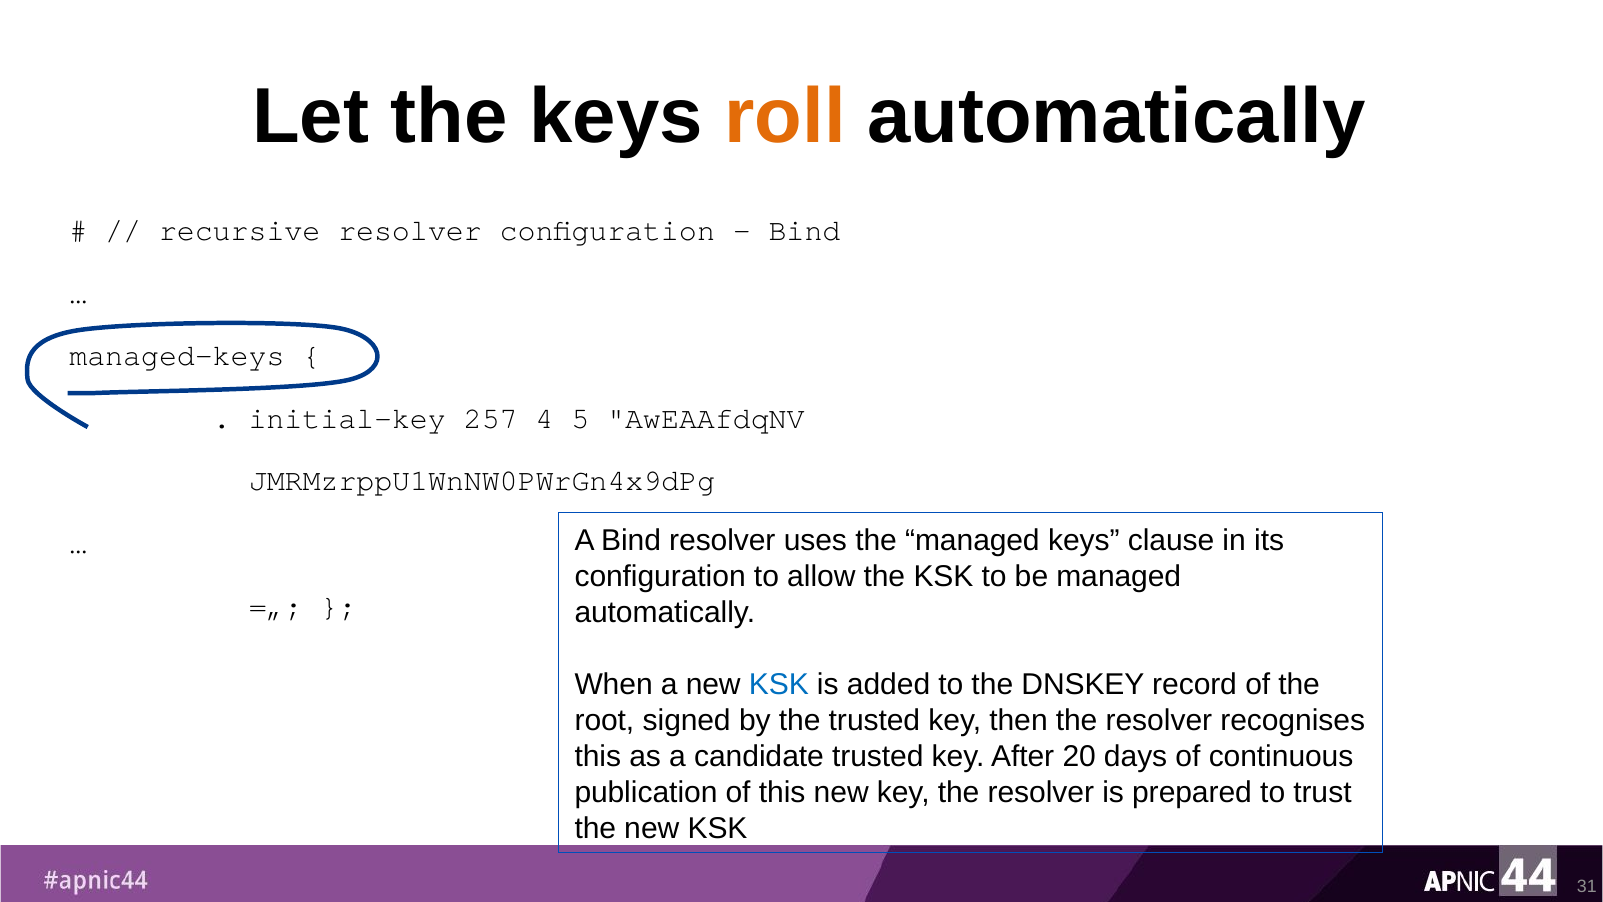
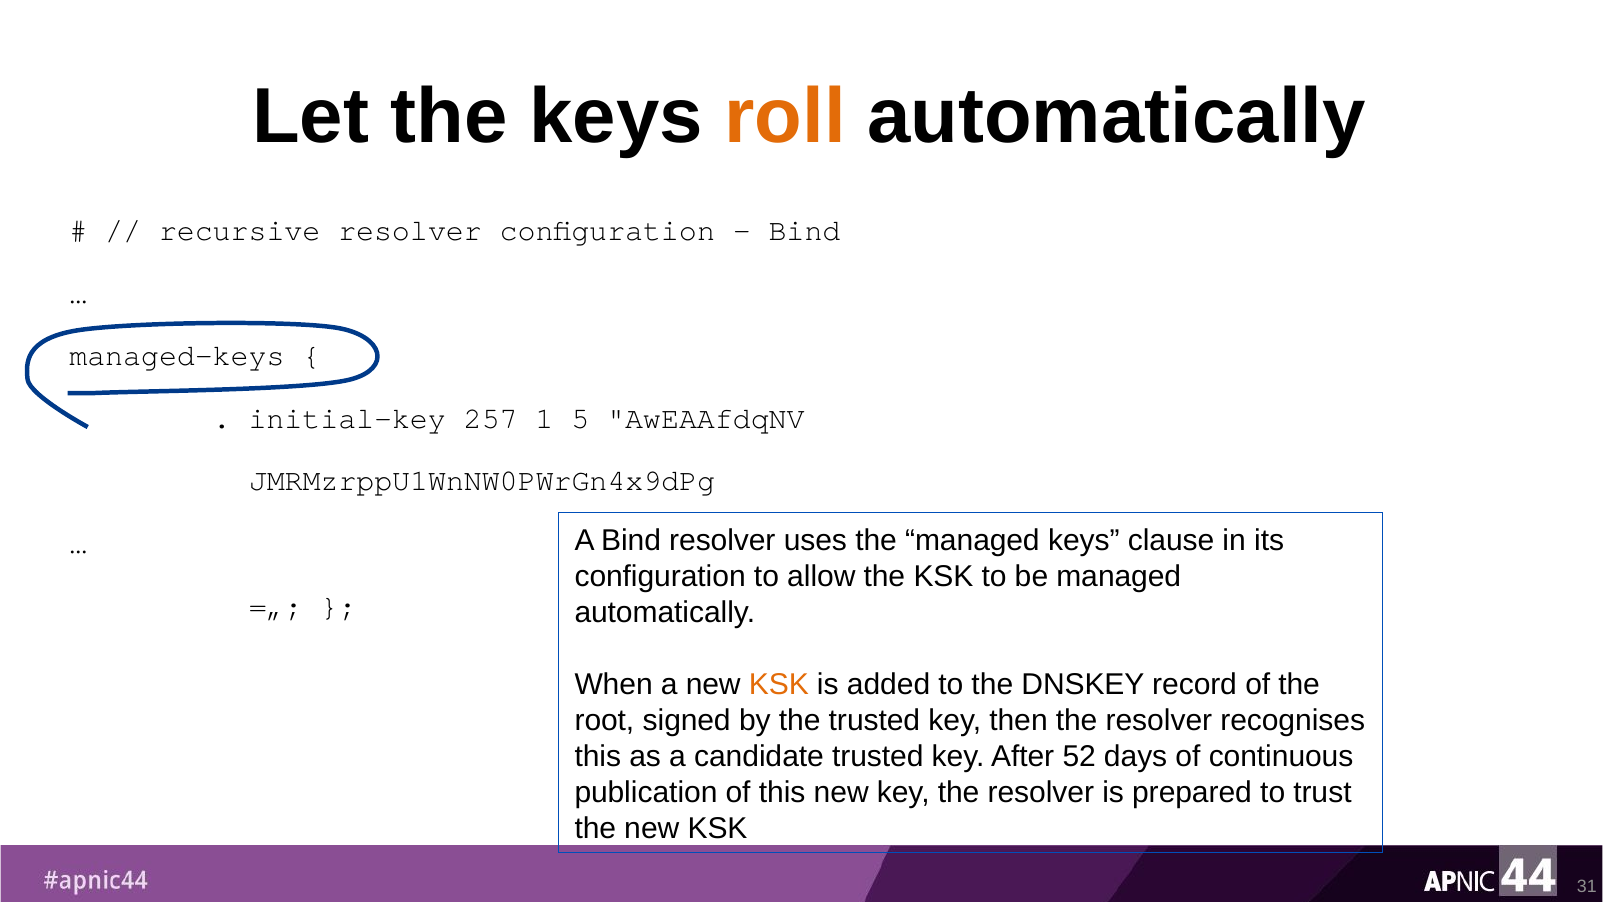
4: 4 -> 1 (544, 418)
KSK colour: blue -> orange (779, 684)
20: 20 -> 52 (1079, 756)
